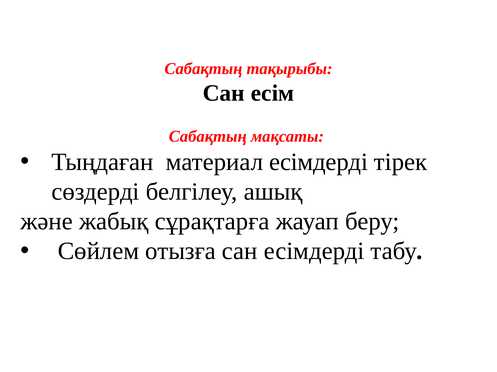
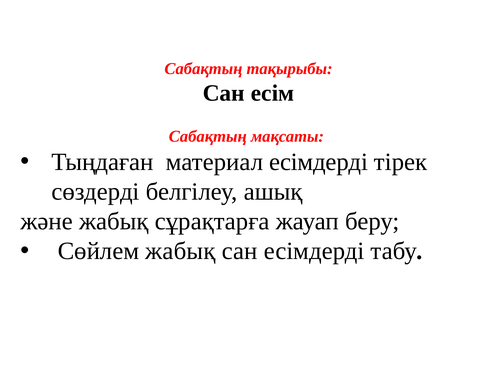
Сөйлем отызға: отызға -> жабық (180, 252)
